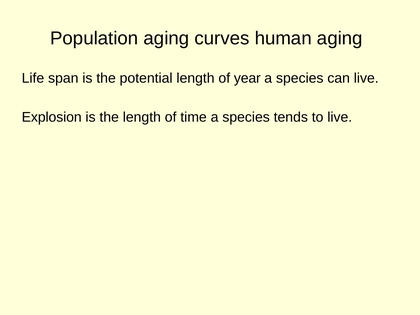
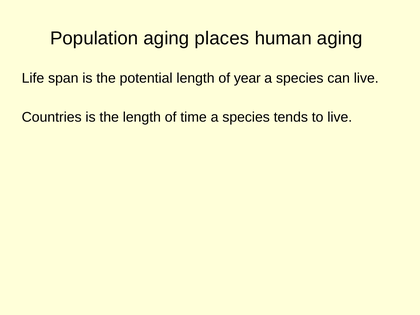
curves: curves -> places (222, 38)
Explosion: Explosion -> Countries (52, 117)
